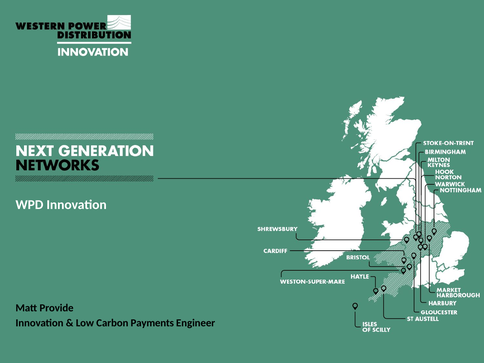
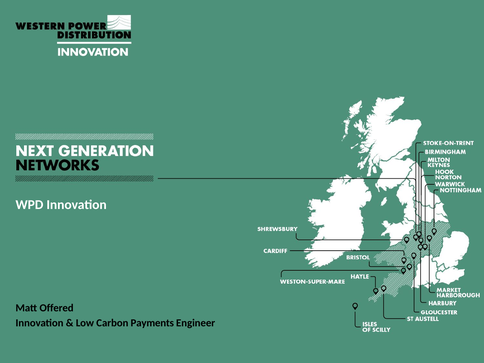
Provide: Provide -> Offered (57, 308)
